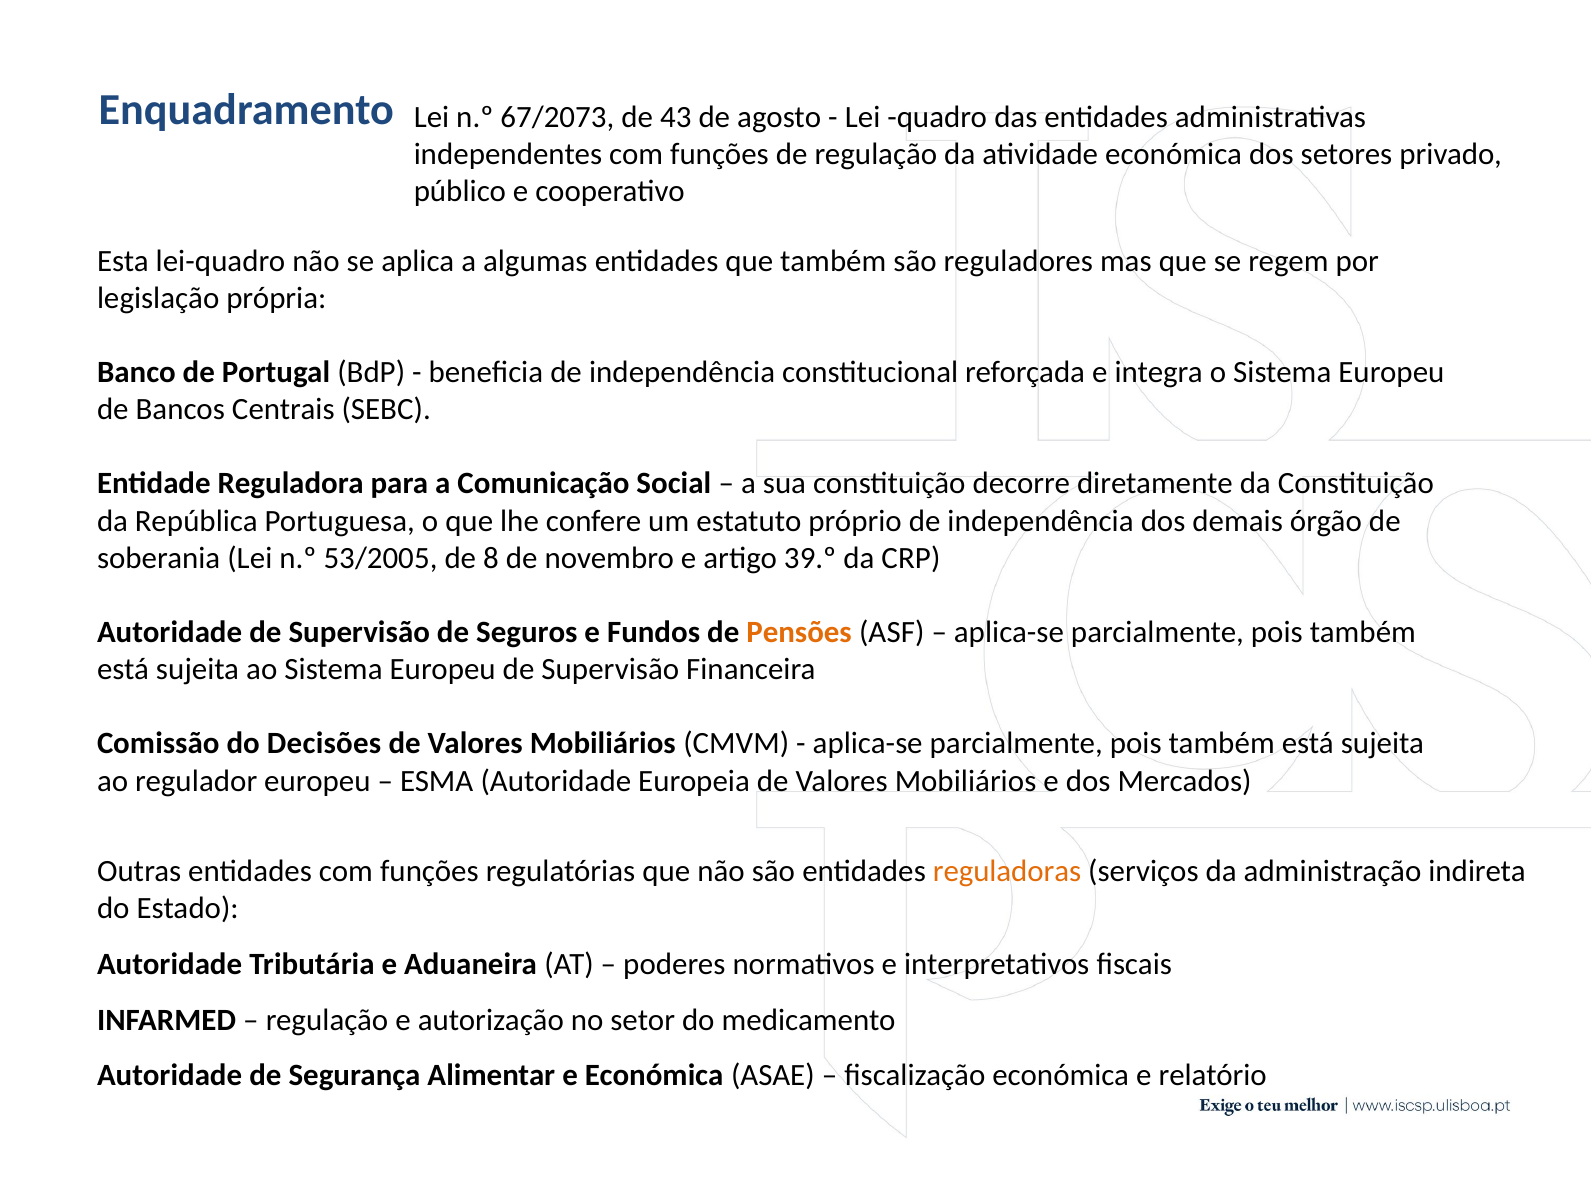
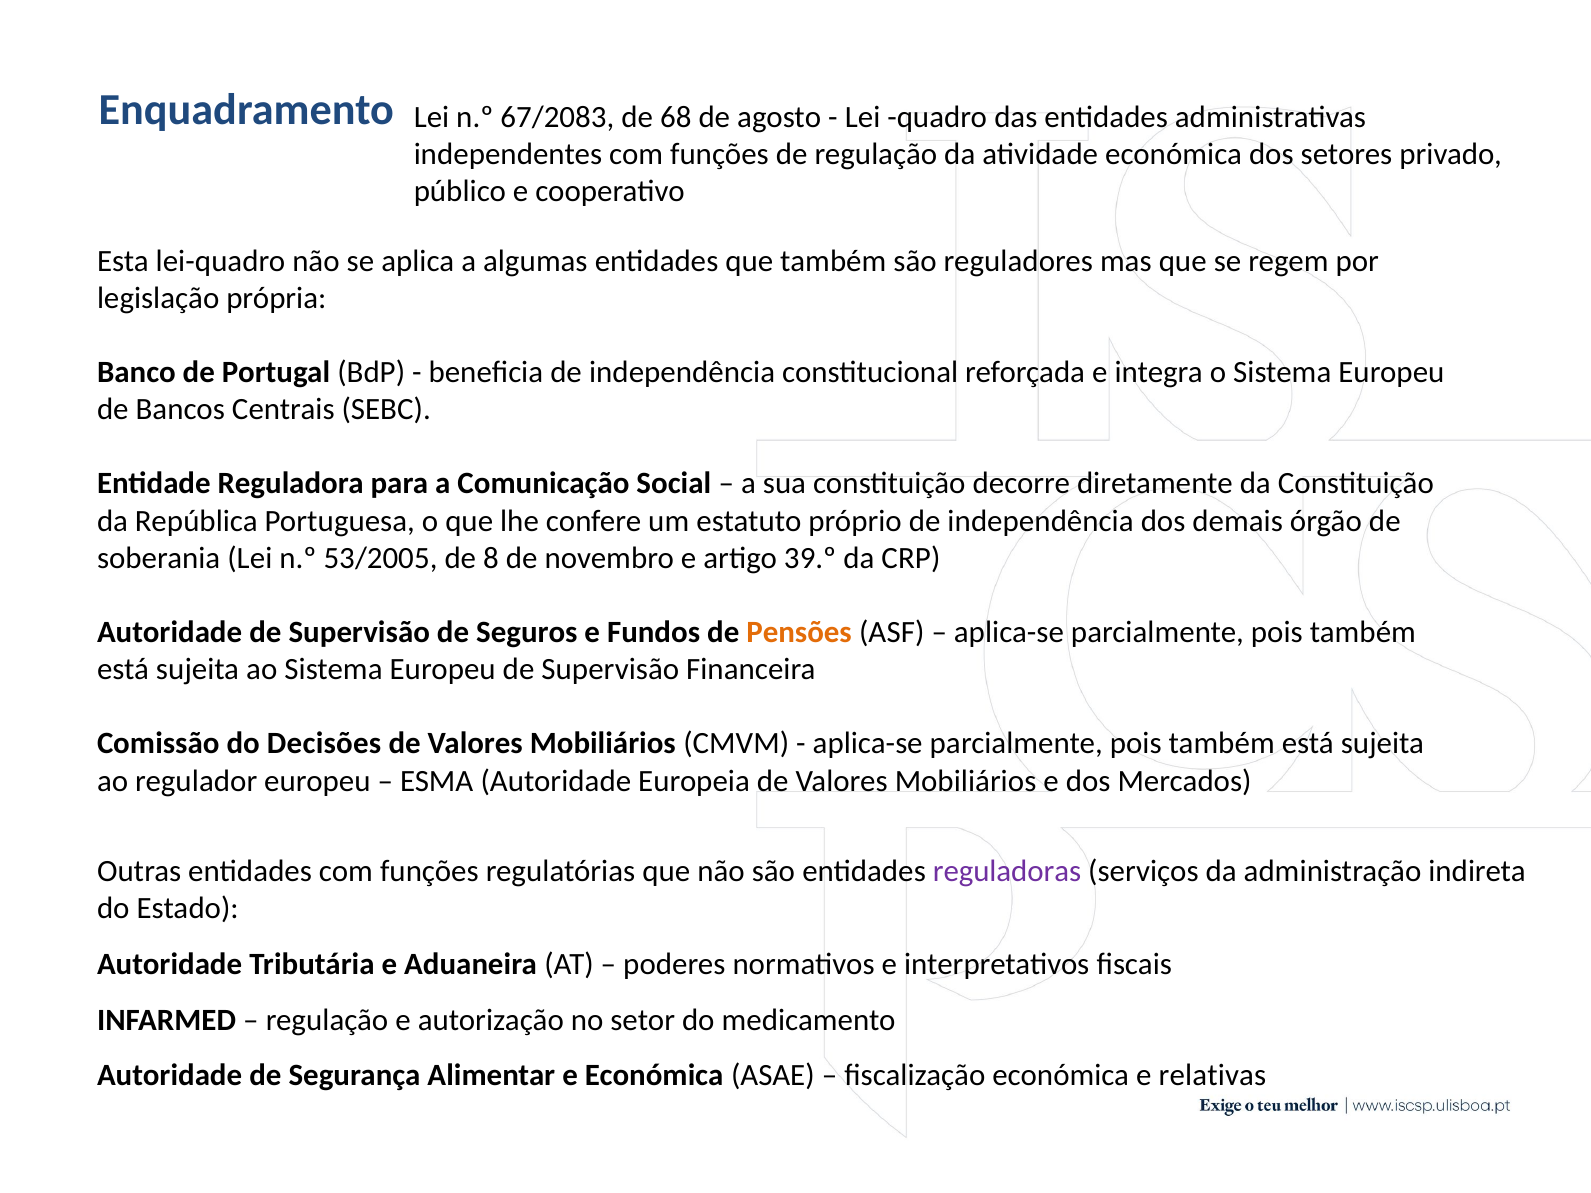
67/2073: 67/2073 -> 67/2083 (557, 117)
43: 43 -> 68 (676, 117)
reguladoras colour: orange -> purple (1007, 872)
relatório: relatório -> relativas (1213, 1076)
